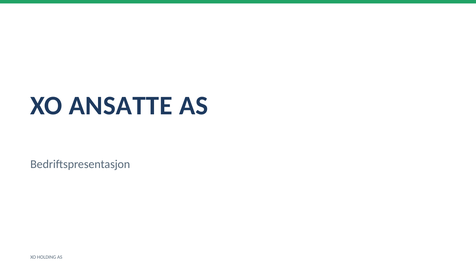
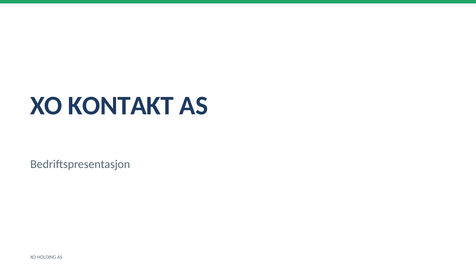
ANSATTE: ANSATTE -> KONTAKT (121, 106)
